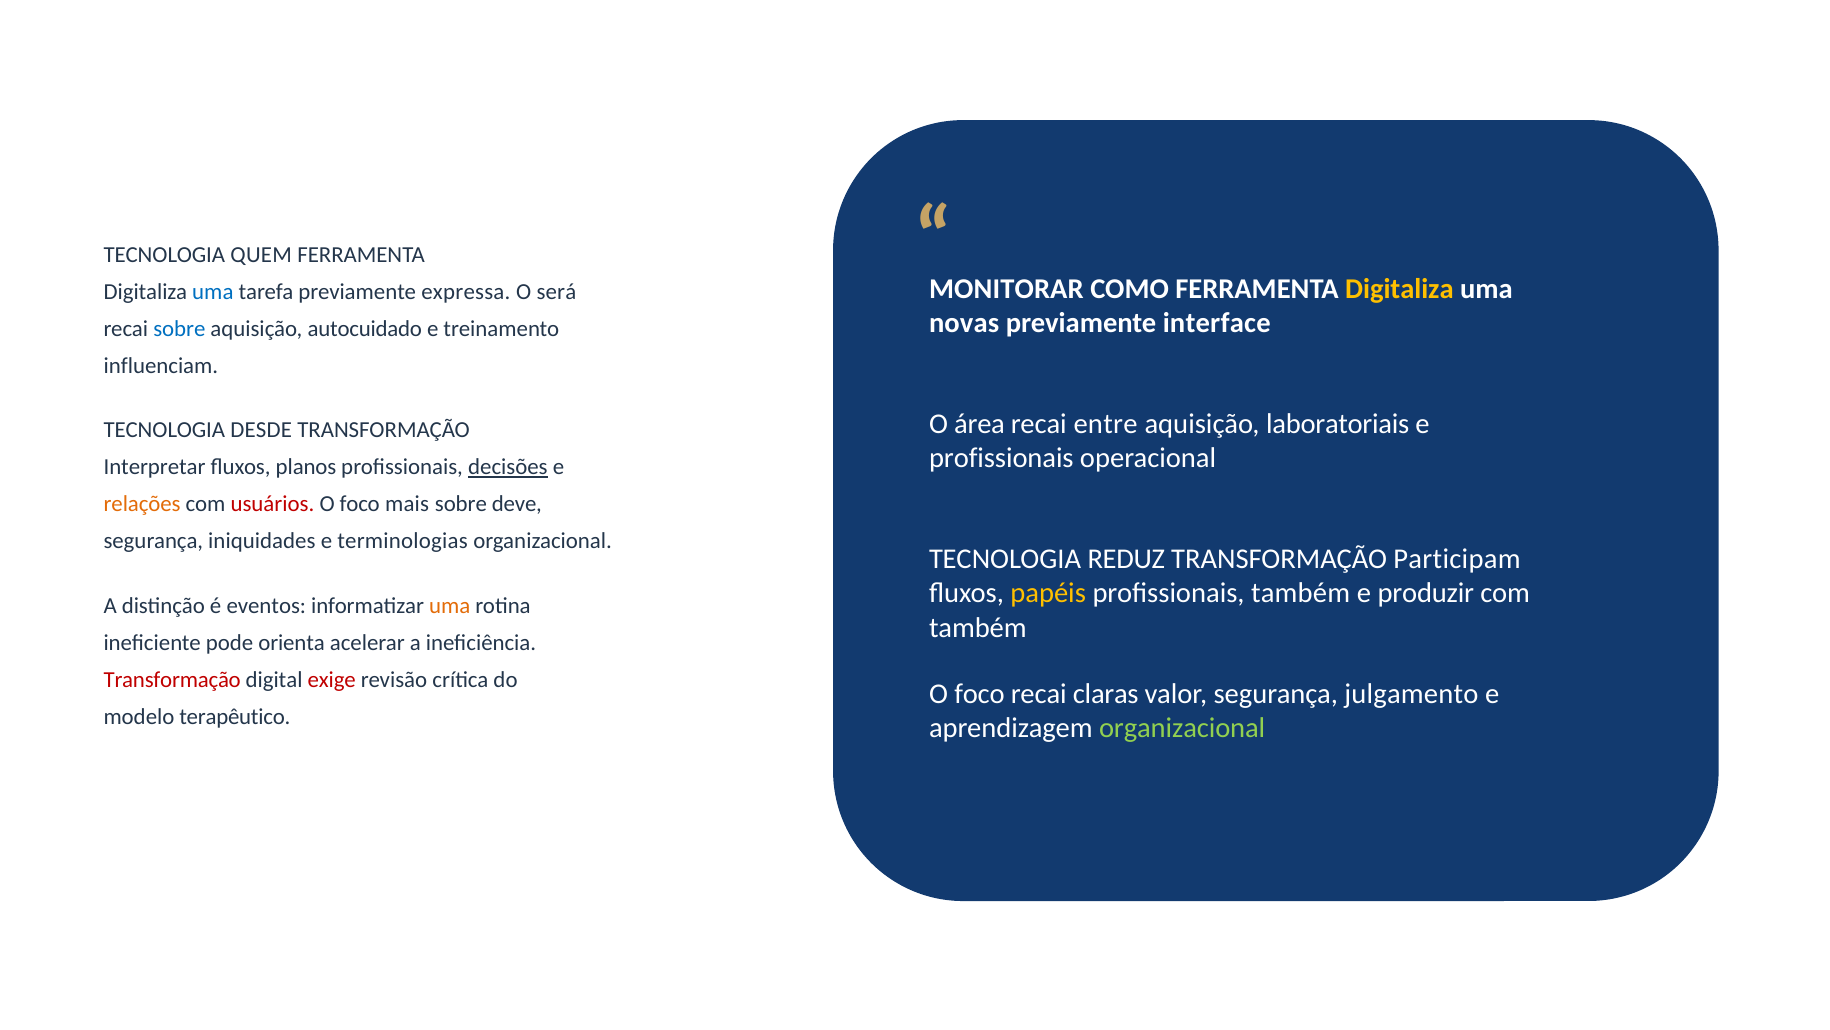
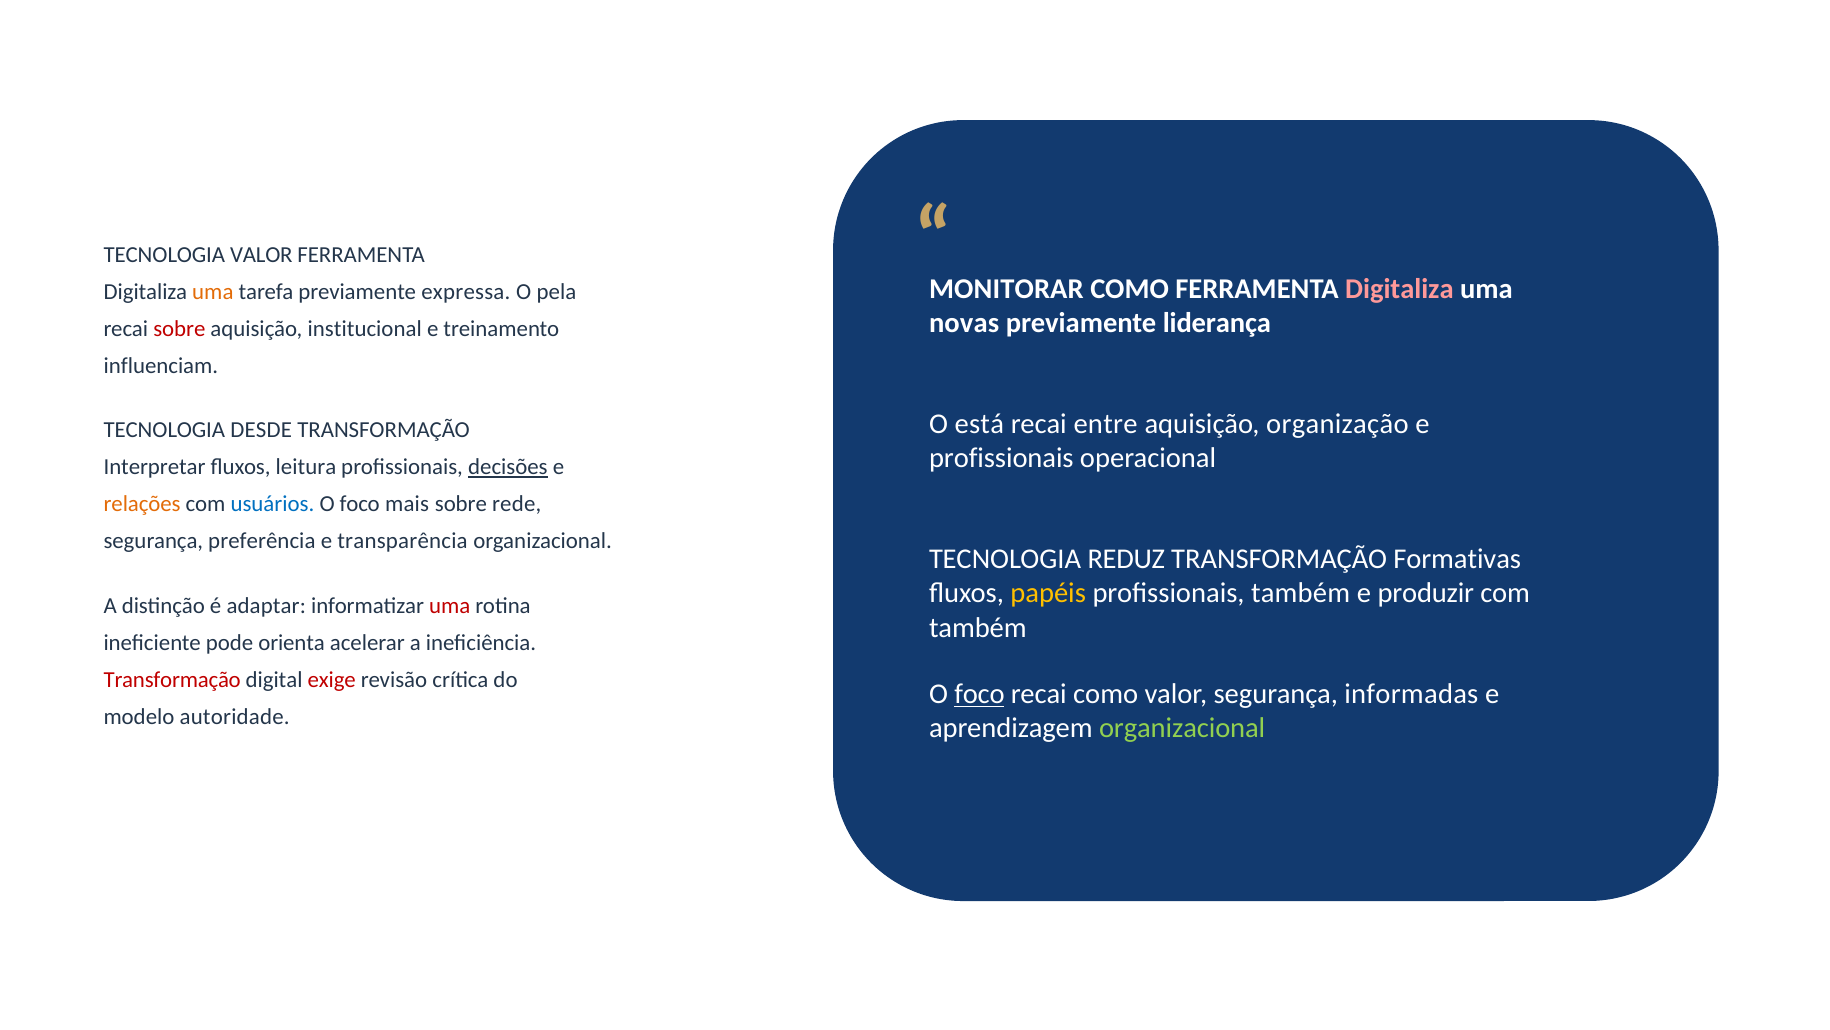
TECNOLOGIA QUEM: QUEM -> VALOR (261, 255)
Digitaliza colour: yellow -> pink (1399, 289)
uma colour: blue -> orange (213, 292)
será: será -> pela (556, 292)
interface: interface -> liderança (1217, 323)
sobre colour: blue -> red (179, 329)
autocuidado: autocuidado -> institucional (365, 329)
área: área -> está (979, 424)
laboratoriais: laboratoriais -> organização (1337, 424)
planos: planos -> leitura (306, 467)
usuários colour: red -> blue (272, 504)
deve: deve -> rede (517, 504)
iniquidades: iniquidades -> preferência (262, 541)
terminologias: terminologias -> transparência (403, 541)
Participam: Participam -> Formativas (1457, 559)
eventos: eventos -> adaptar (266, 605)
uma colour: orange -> red (450, 605)
foco underline: none -> present (980, 694)
recai claras: claras -> como (1106, 694)
julgamento: julgamento -> informadas (1411, 694)
terapêutico: terapêutico -> autoridade (235, 716)
